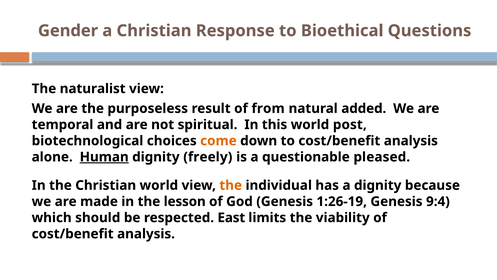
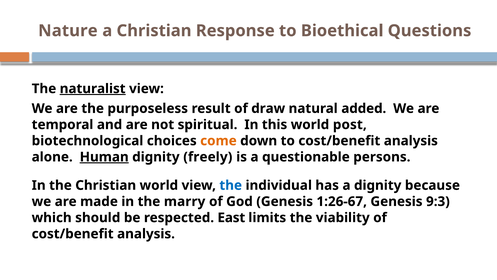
Gender: Gender -> Nature (68, 31)
naturalist underline: none -> present (93, 89)
from: from -> draw (268, 108)
pleased: pleased -> persons (382, 157)
the colour: orange -> blue (231, 185)
lesson: lesson -> marry (185, 201)
1:26-19: 1:26-19 -> 1:26-67 (342, 201)
9:4: 9:4 -> 9:3 (438, 201)
